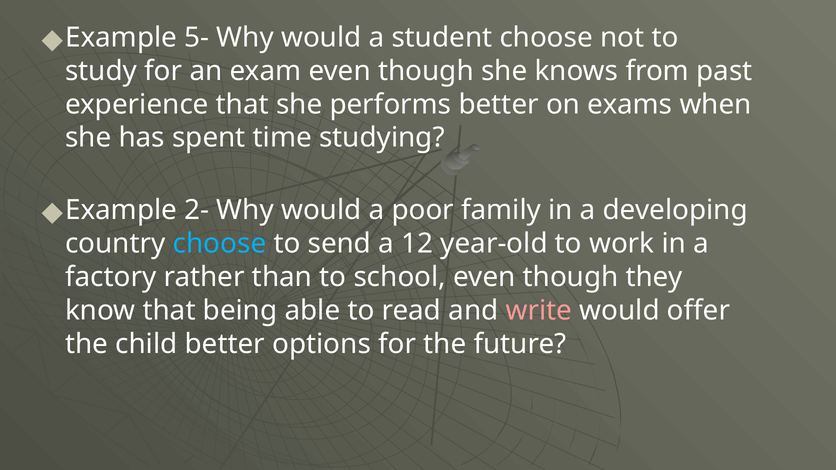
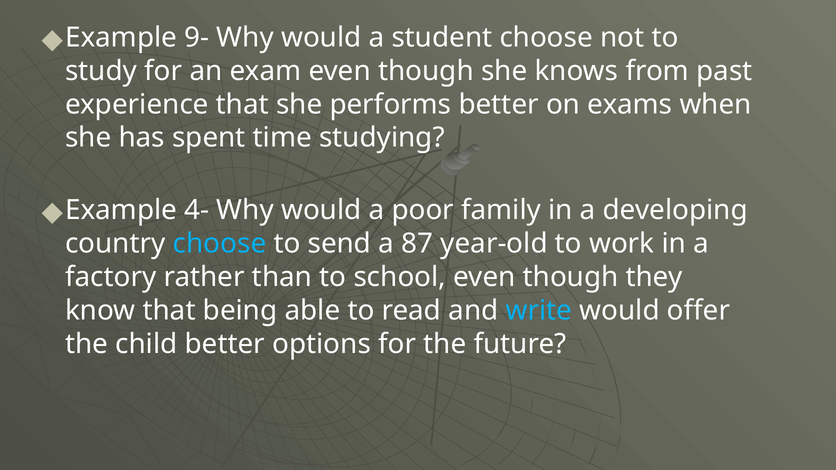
5-: 5- -> 9- (197, 37)
2-: 2- -> 4- (197, 210)
12: 12 -> 87 (417, 244)
write colour: pink -> light blue (539, 311)
